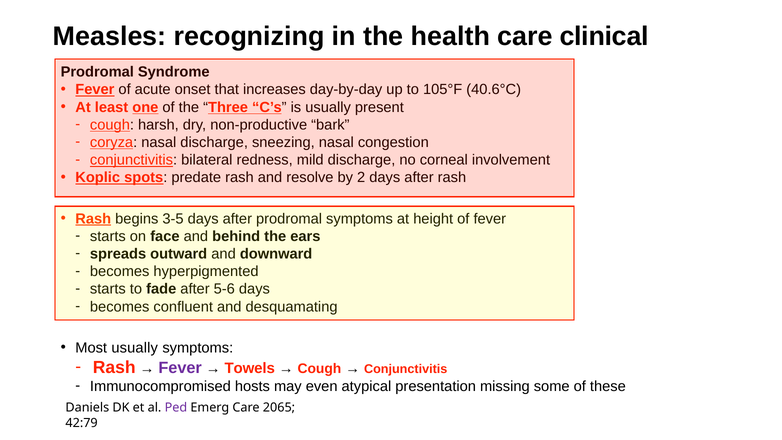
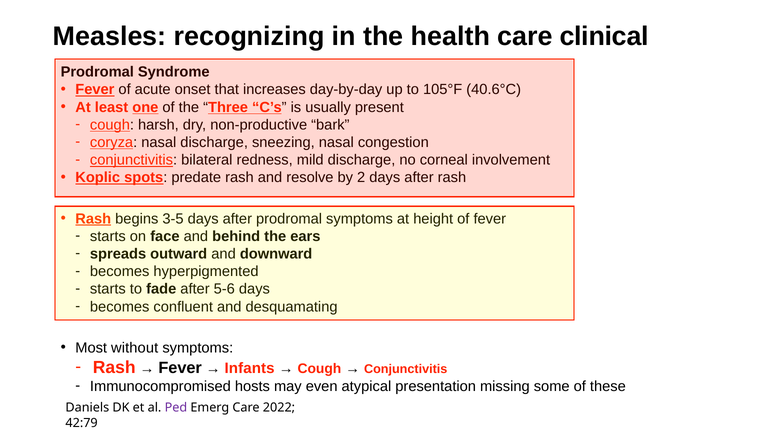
Most usually: usually -> without (135, 348)
Fever colour: purple -> black (180, 368)
Towels: Towels -> Infants (250, 368)
2065: 2065 -> 2022 (279, 408)
